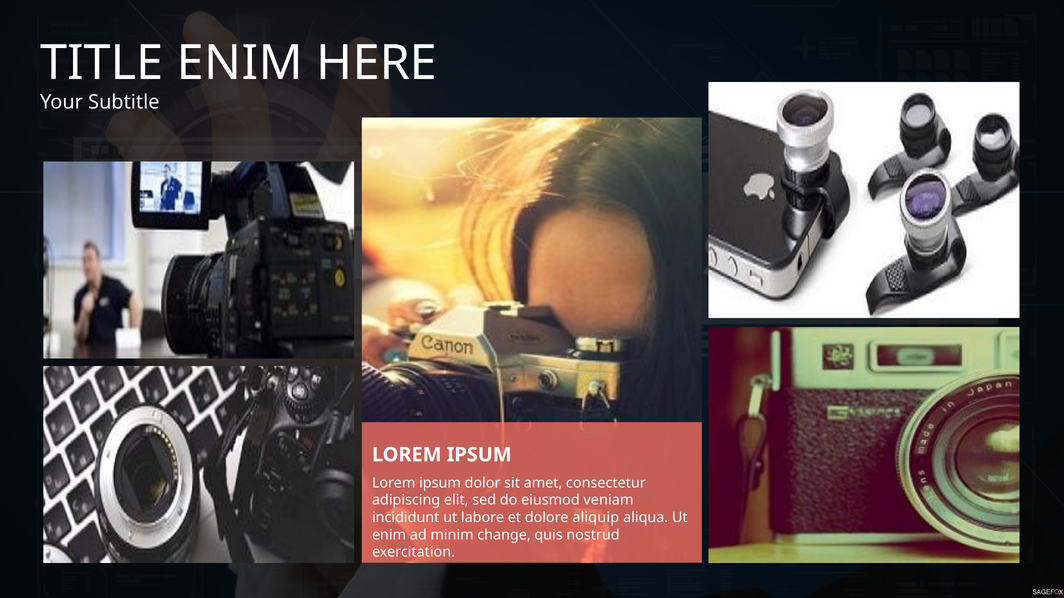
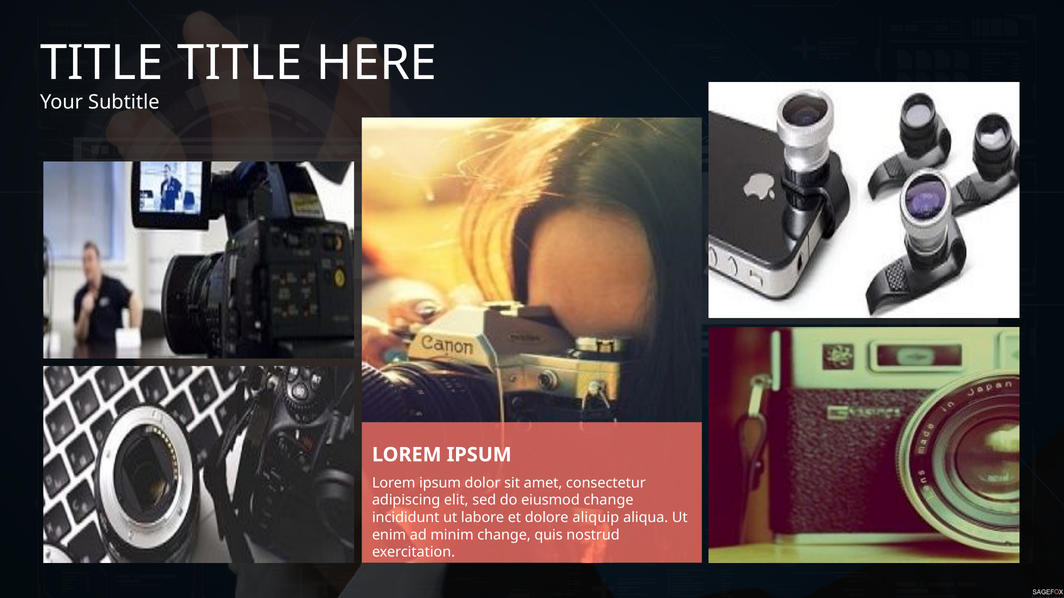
TITLE ENIM: ENIM -> TITLE (240, 63)
eiusmod veniam: veniam -> change (608, 501)
